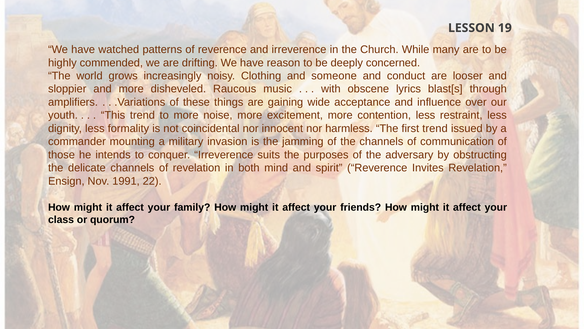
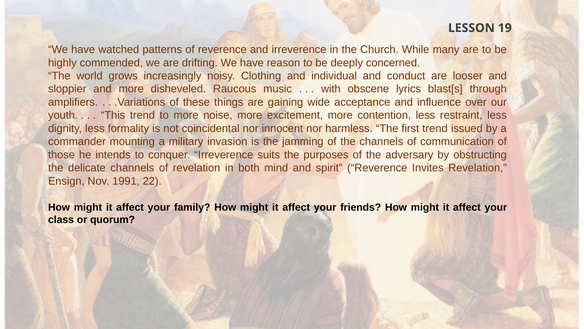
someone: someone -> individual (334, 76)
